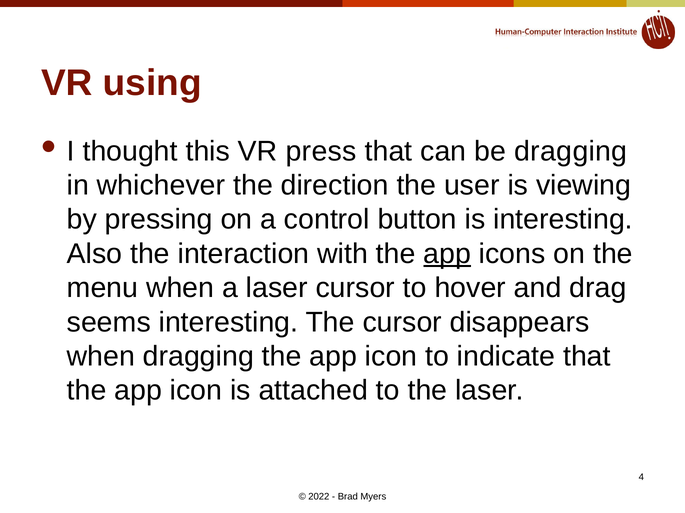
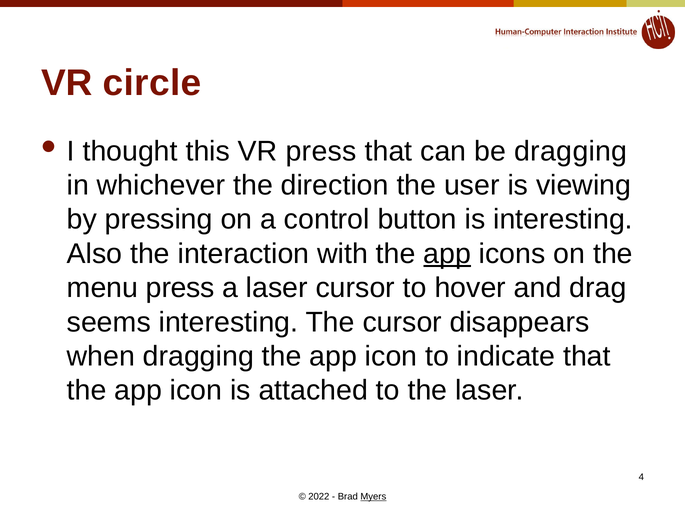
using: using -> circle (152, 83)
menu when: when -> press (180, 288)
Myers underline: none -> present (373, 497)
